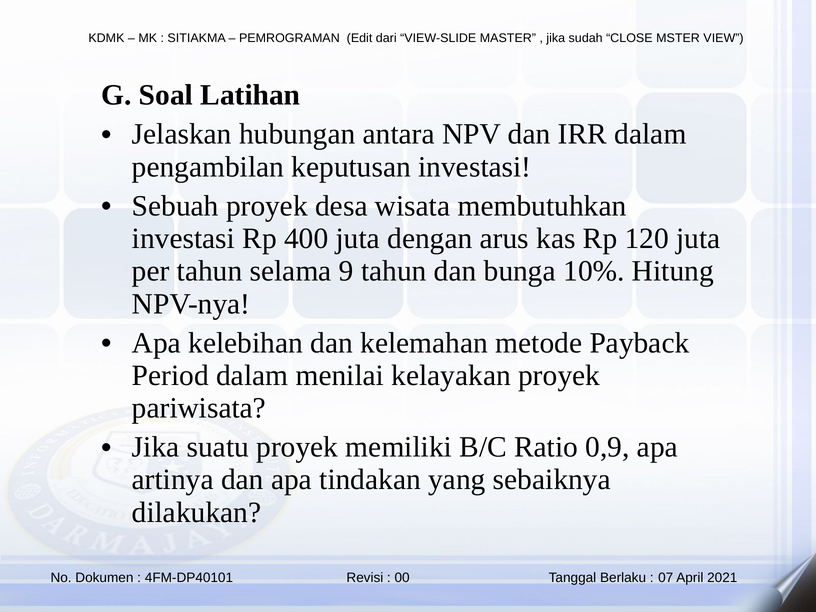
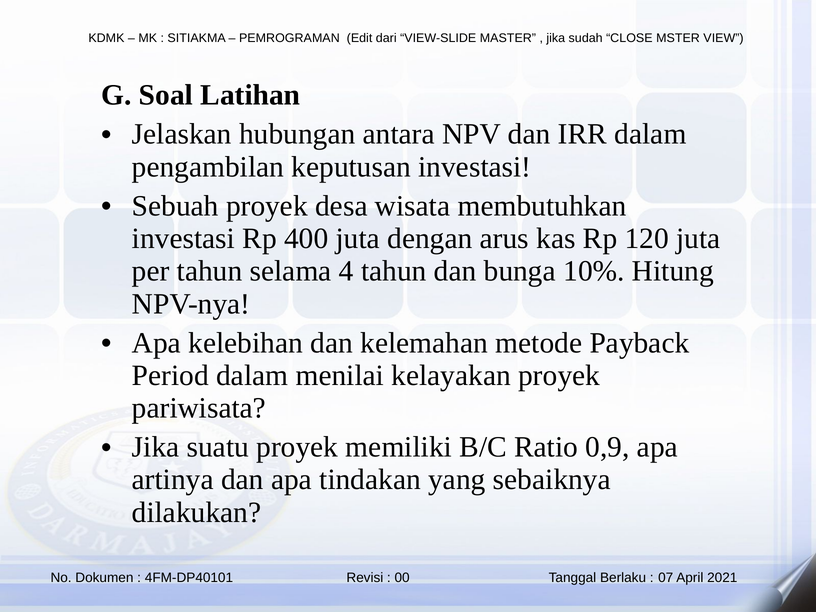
9: 9 -> 4 (346, 271)
